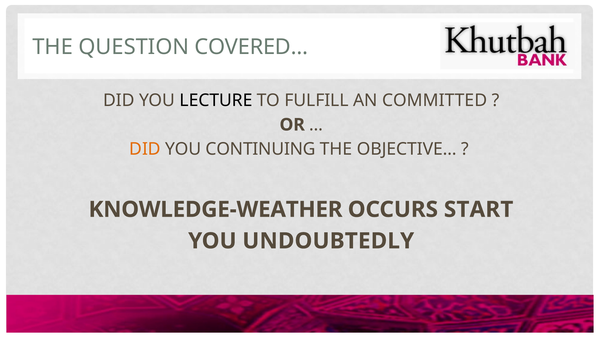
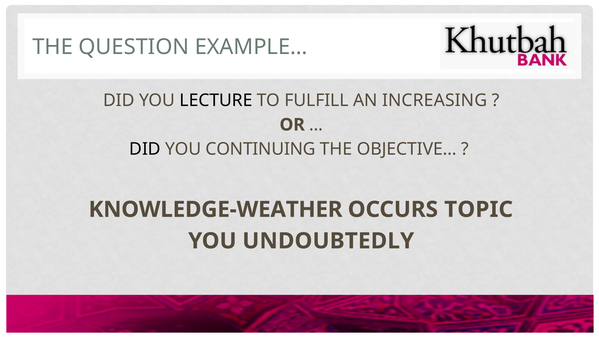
COVERED…: COVERED… -> EXAMPLE… (251, 47)
COMMITTED: COMMITTED -> INCREASING (435, 100)
DID colour: orange -> black (145, 149)
START: START -> TOPIC (479, 209)
